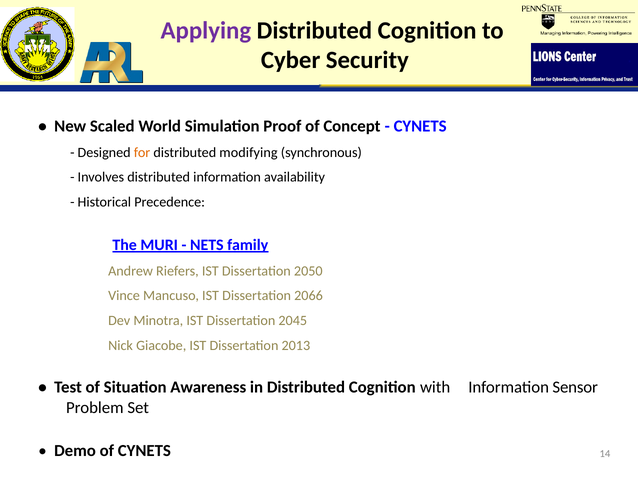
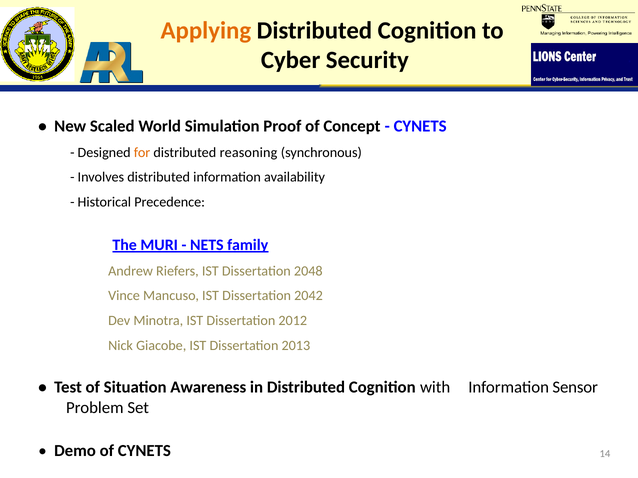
Applying colour: purple -> orange (206, 30)
modifying: modifying -> reasoning (248, 153)
2050: 2050 -> 2048 (308, 271)
2066: 2066 -> 2042 (309, 296)
2045: 2045 -> 2012 (293, 321)
